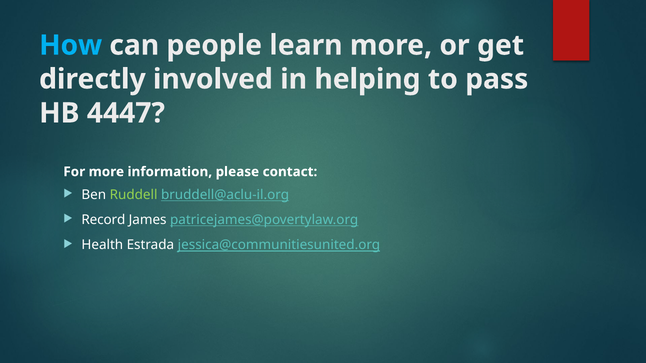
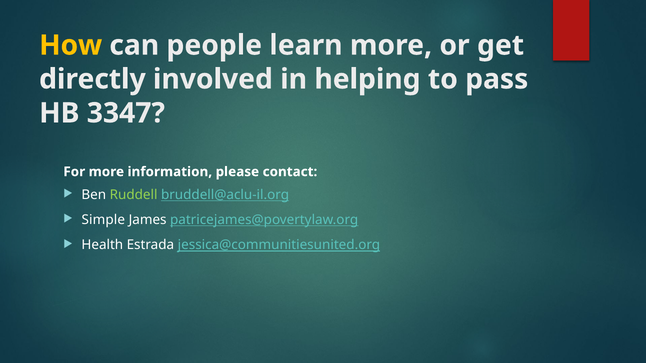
How colour: light blue -> yellow (71, 45)
4447: 4447 -> 3347 (126, 113)
Record: Record -> Simple (103, 220)
